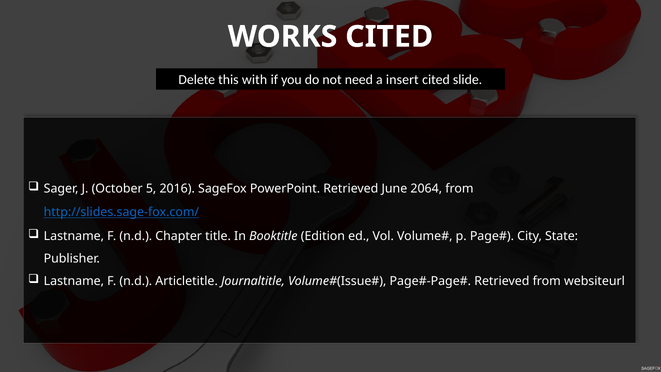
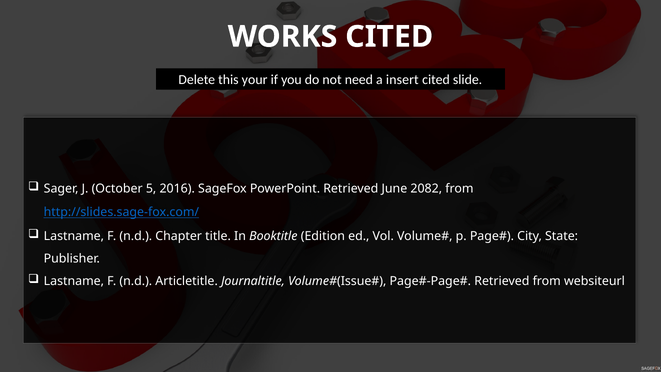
with: with -> your (255, 80)
2064: 2064 -> 2082 (426, 189)
